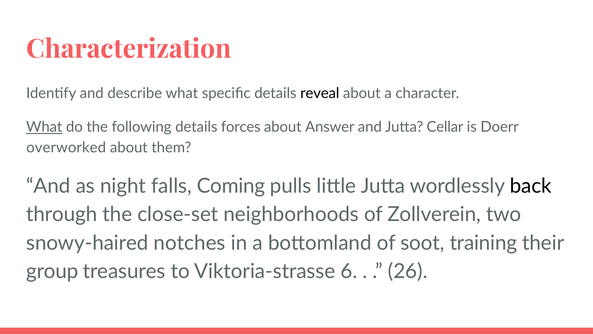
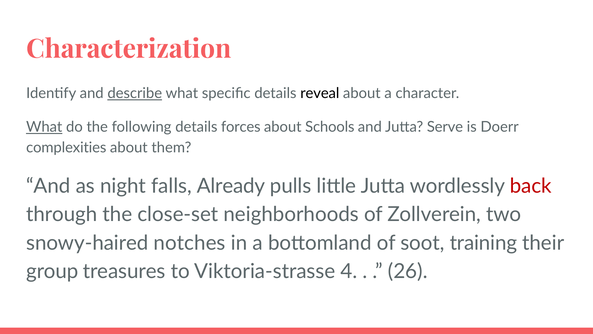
describe underline: none -> present (135, 93)
Answer: Answer -> Schools (330, 127)
Cellar: Cellar -> Serve (445, 127)
overworked: overworked -> complexities (66, 147)
Coming: Coming -> Already (231, 186)
back colour: black -> red (531, 186)
6: 6 -> 4 (349, 271)
